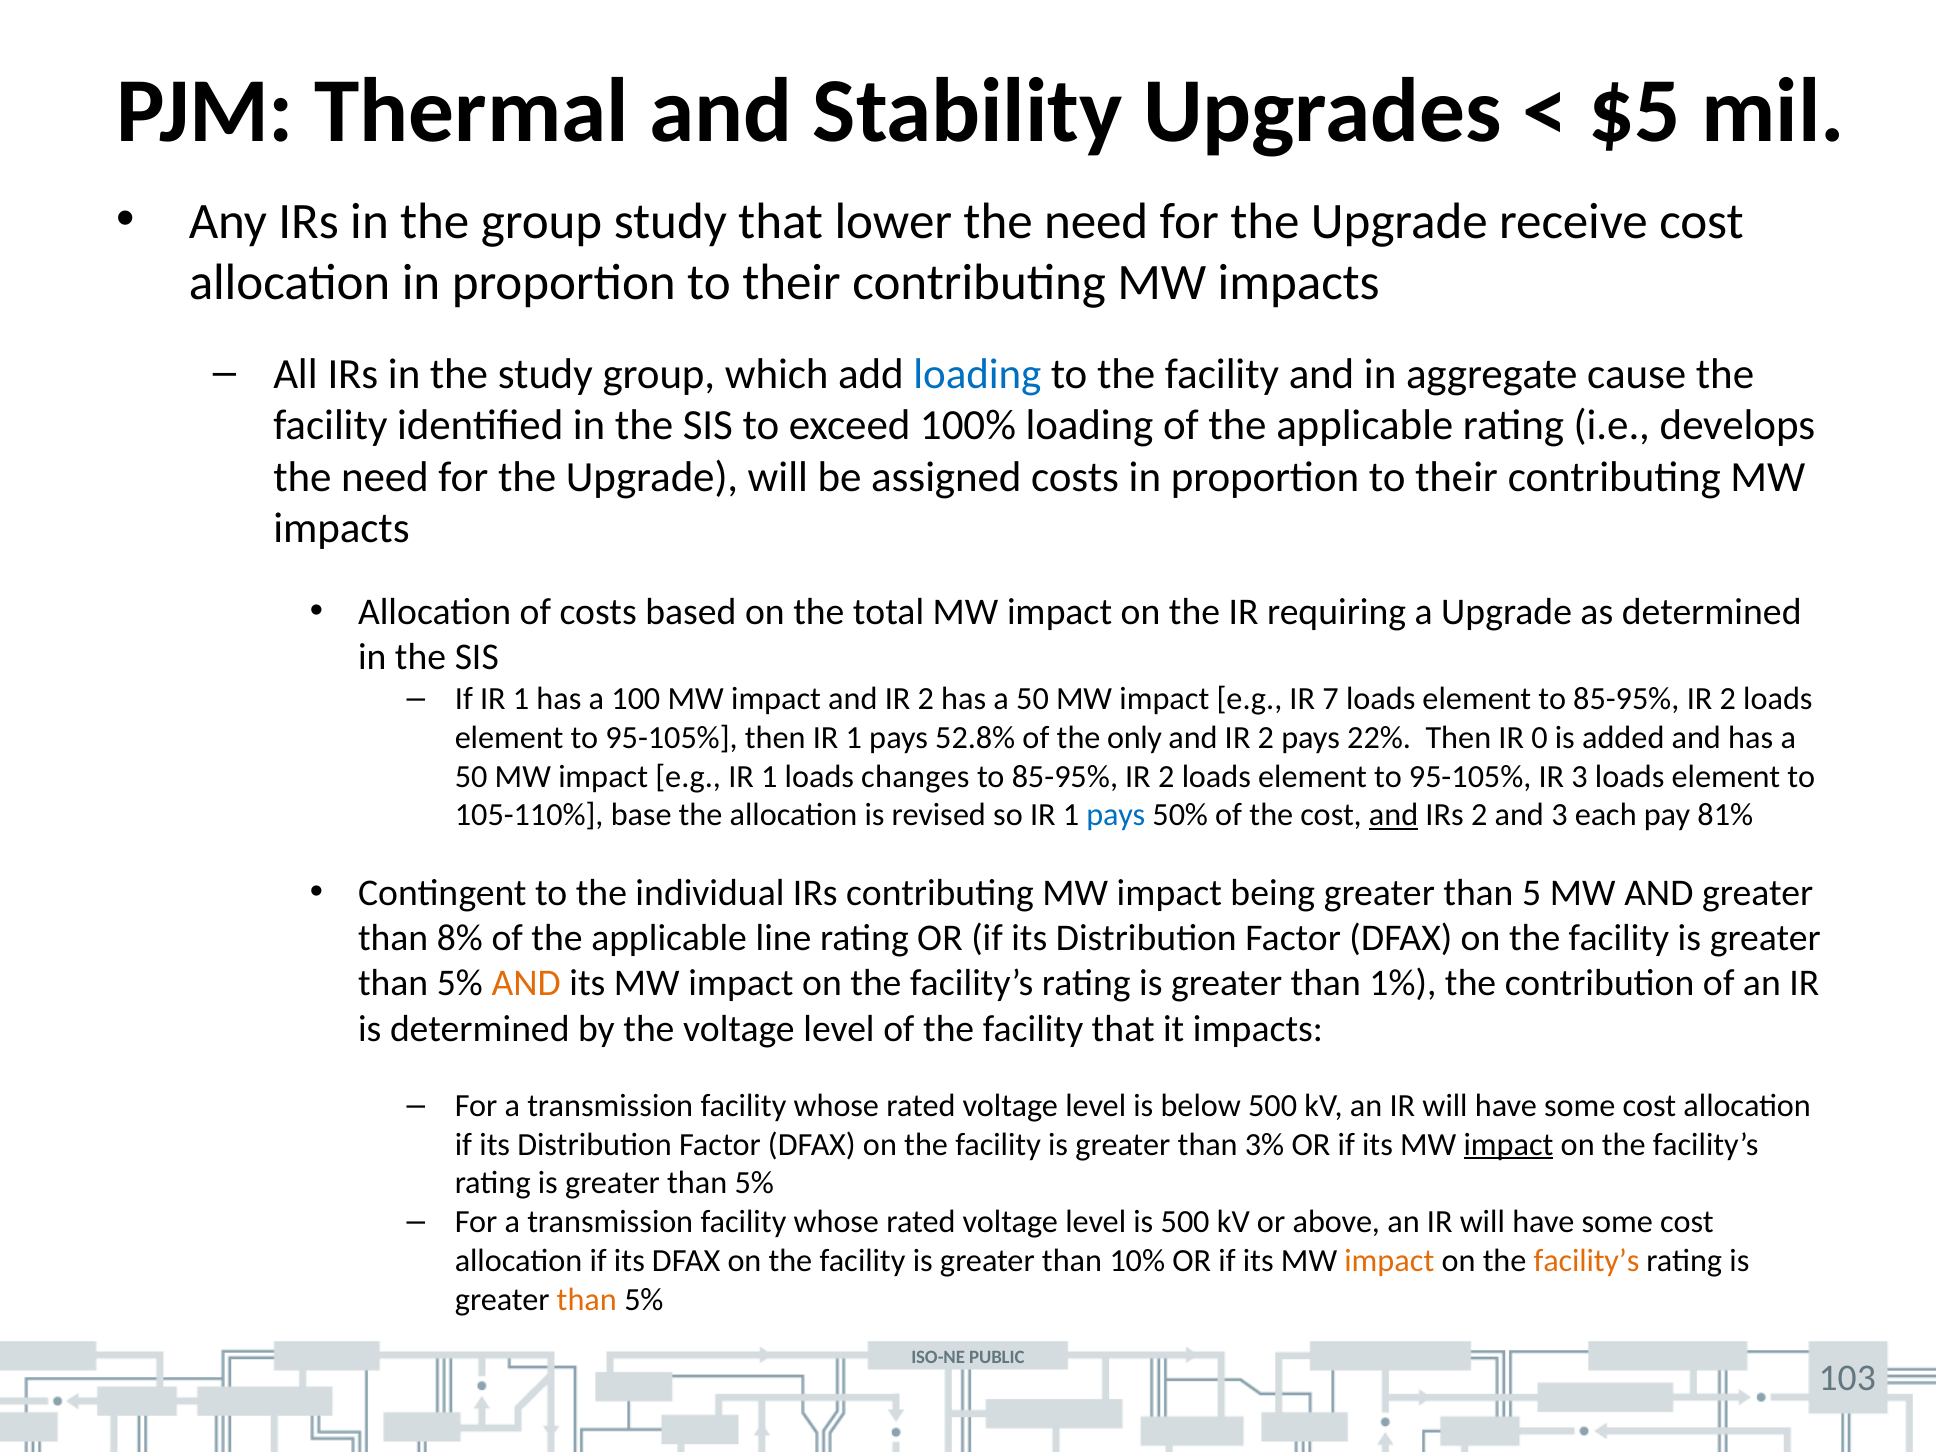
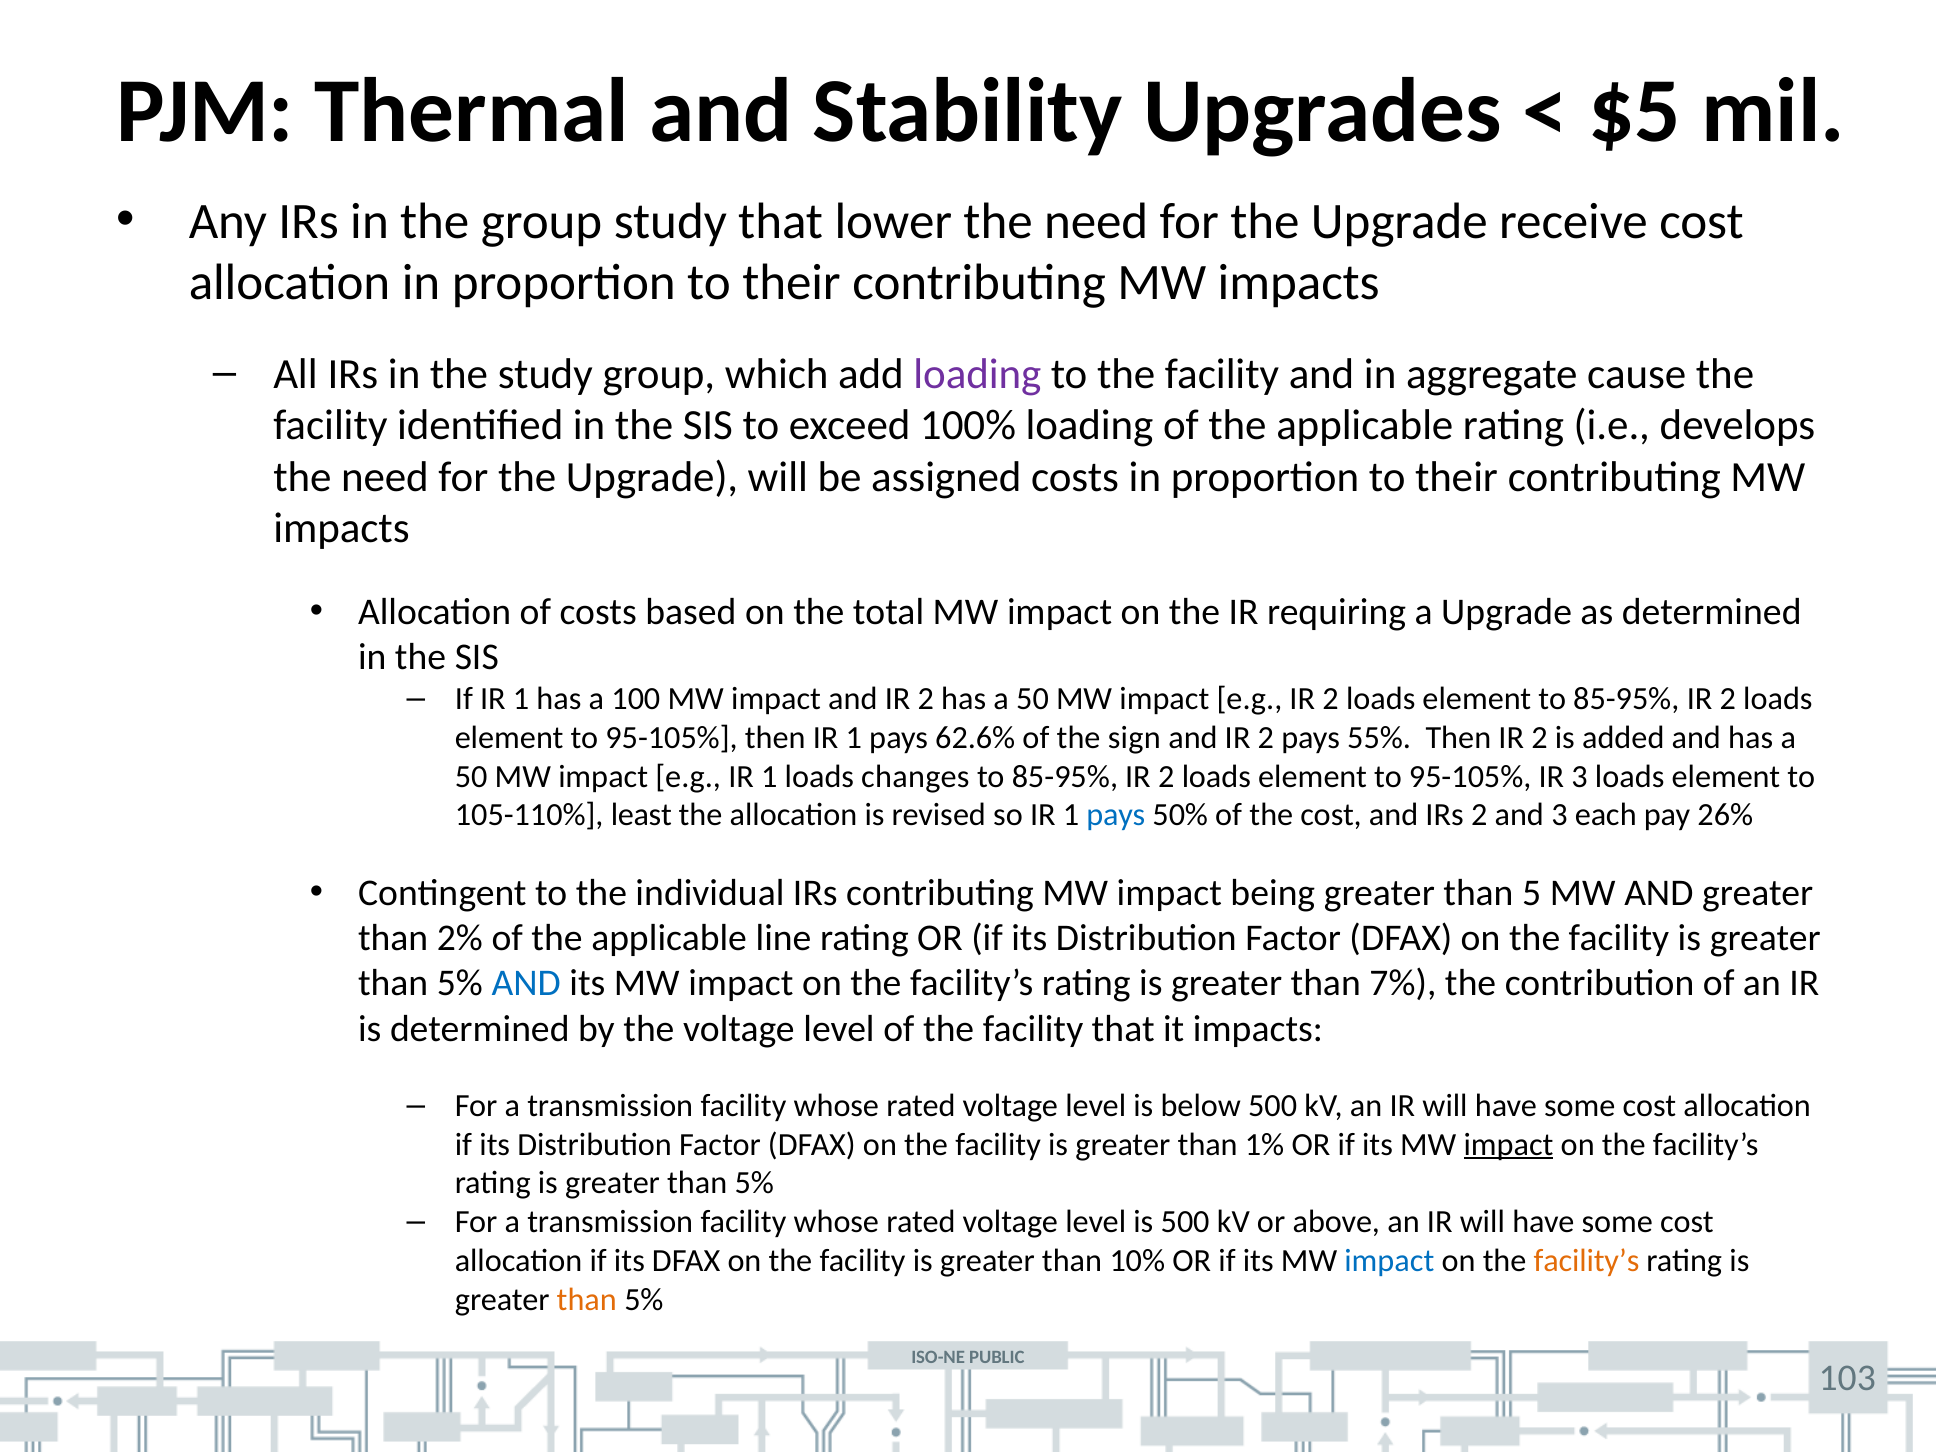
loading colour: blue -> purple (977, 374)
e.g IR 7: 7 -> 2 (1331, 699)
52.8%: 52.8% -> 62.6% (975, 738)
only: only -> sign (1134, 738)
22%: 22% -> 55% (1379, 738)
Then IR 0: 0 -> 2 (1539, 738)
base: base -> least (641, 815)
and underline: present -> none (1394, 815)
81%: 81% -> 26% (1725, 815)
8%: 8% -> 2% (460, 938)
AND colour: orange -> blue (526, 983)
1%: 1% -> 7% (1403, 983)
3%: 3% -> 1% (1265, 1144)
impact colour: orange -> blue (1389, 1261)
